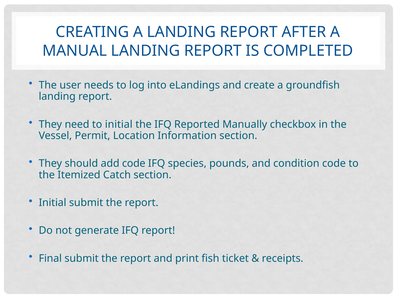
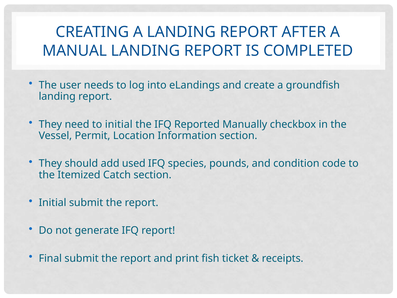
add code: code -> used (134, 163)
